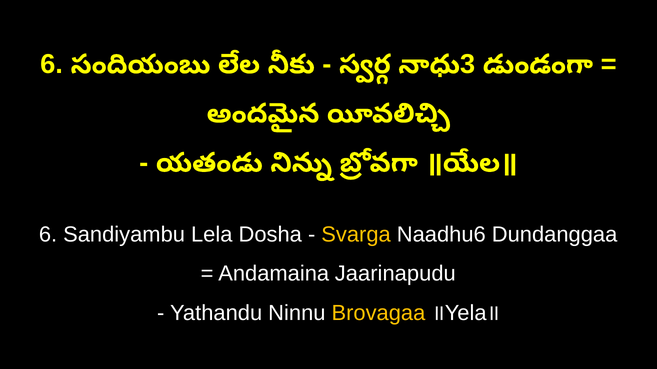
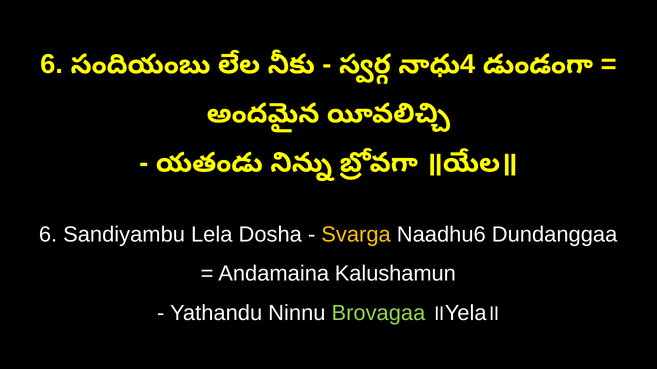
3: 3 -> 4 (468, 64)
Jaarinapudu: Jaarinapudu -> Kalushamun (395, 274)
Brovagaa colour: yellow -> light green (378, 314)
